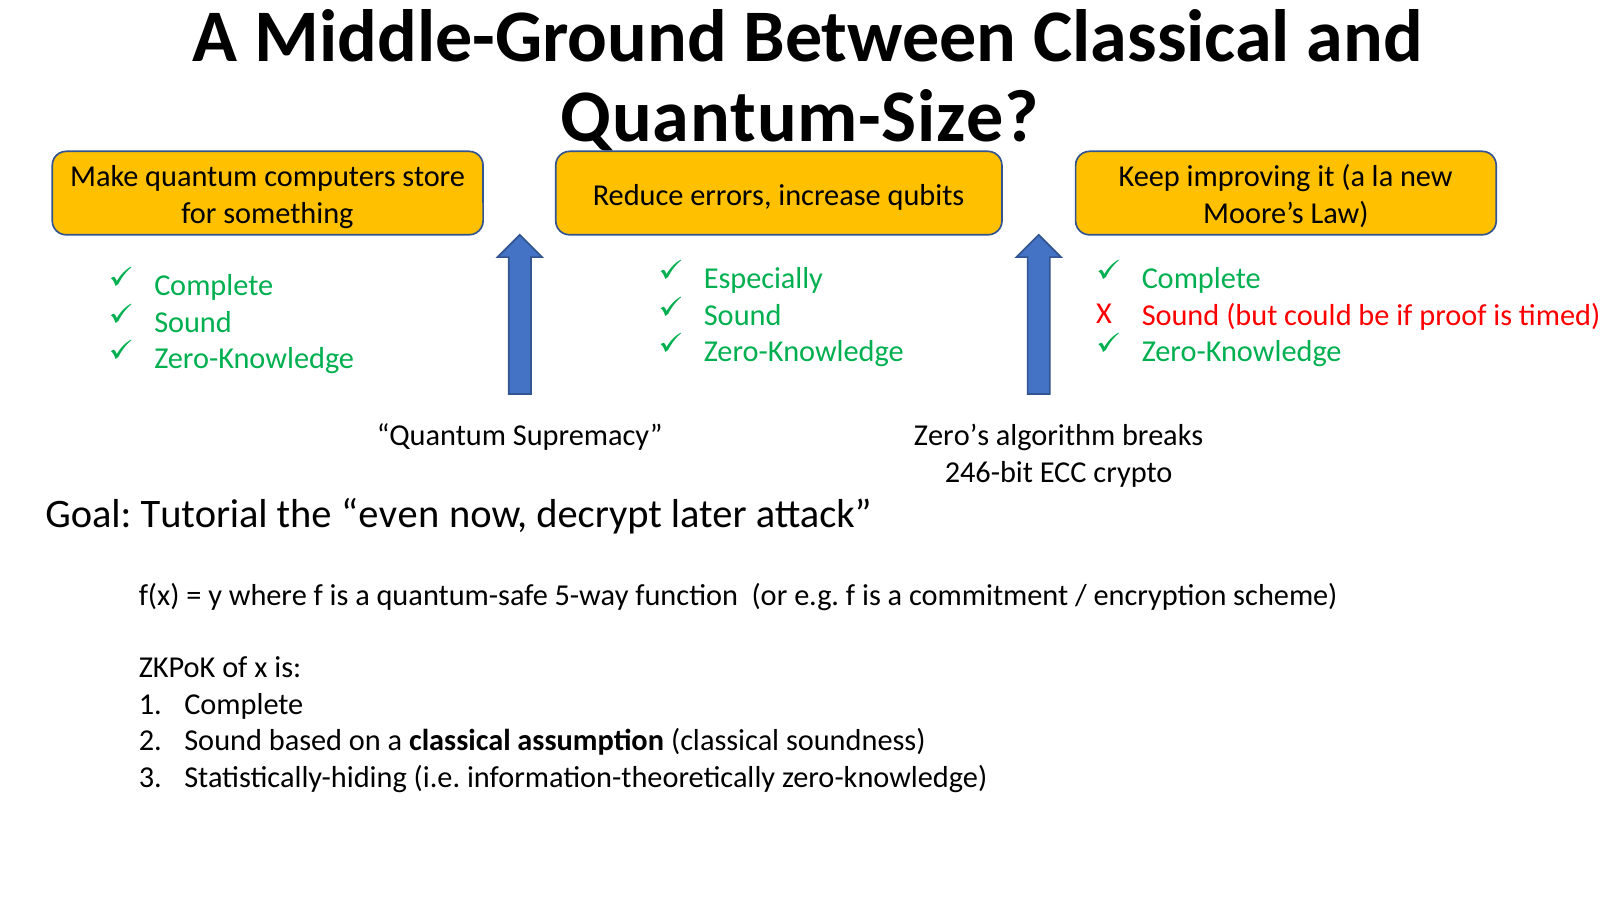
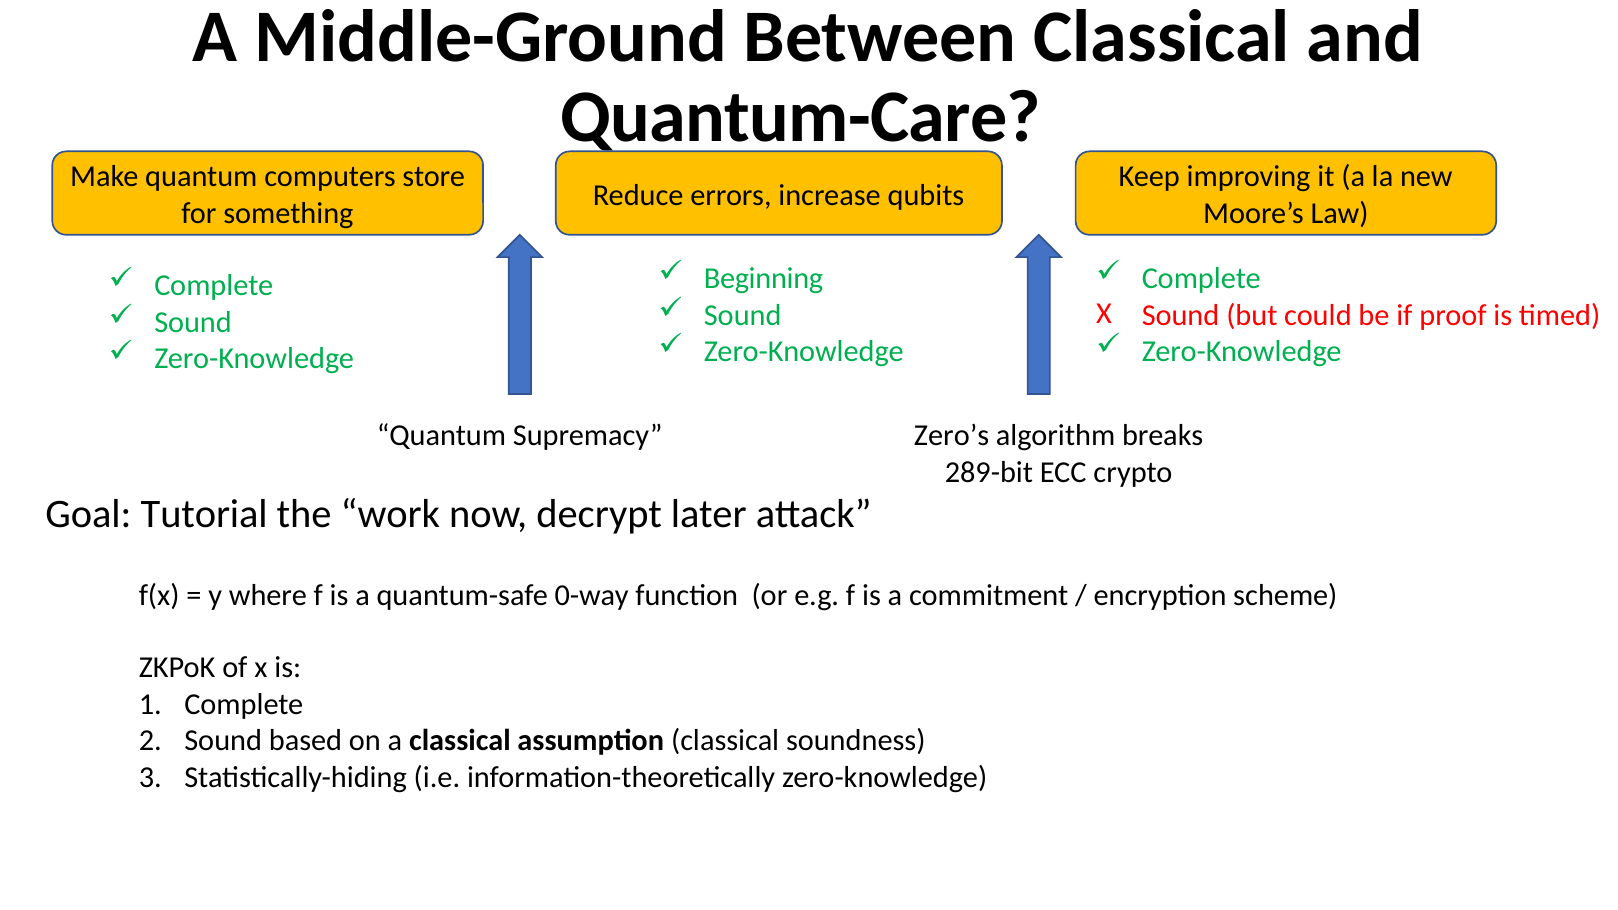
Quantum-Size: Quantum-Size -> Quantum-Care (801, 117)
Especially: Especially -> Beginning (763, 279)
246-bit: 246-bit -> 289-bit (989, 472)
even: even -> work (390, 514)
5-way: 5-way -> 0-way (592, 595)
